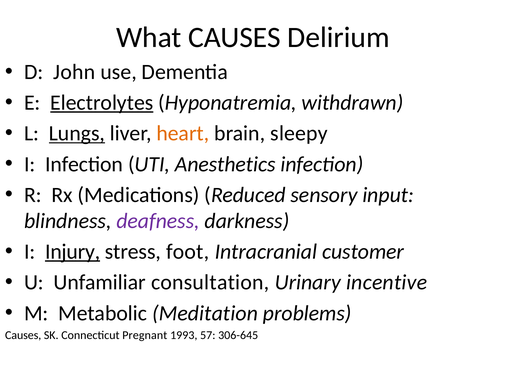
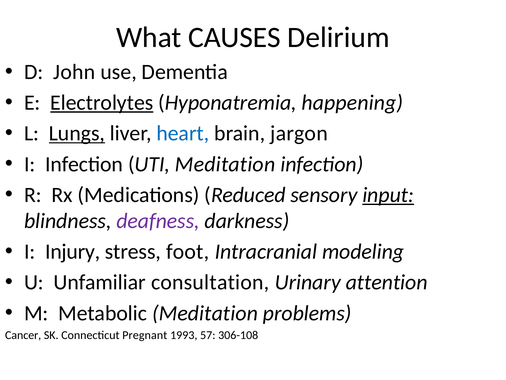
withdrawn: withdrawn -> happening (352, 103)
heart colour: orange -> blue (183, 133)
sleepy: sleepy -> jargon (299, 133)
UTI Anesthetics: Anesthetics -> Meditation (225, 164)
input underline: none -> present (388, 195)
Injury underline: present -> none (73, 251)
customer: customer -> modeling (363, 251)
incentive: incentive -> attention (387, 282)
Causes: Causes -> Cancer (23, 335)
306-645: 306-645 -> 306-108 (238, 335)
